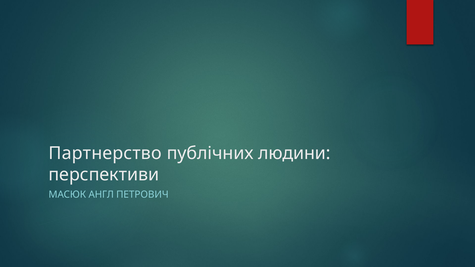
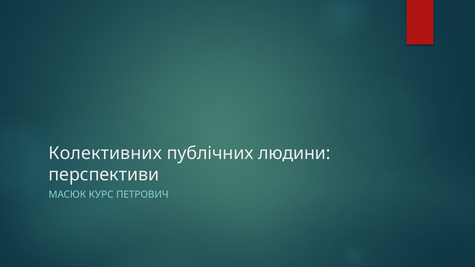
Партнерство: Партнерство -> Колективних (105, 154)
АНГЛ: АНГЛ -> КУРС (101, 195)
